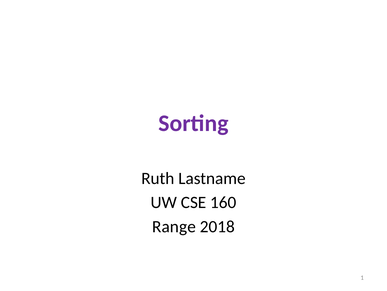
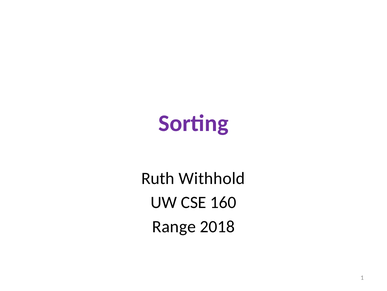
Lastname: Lastname -> Withhold (212, 178)
